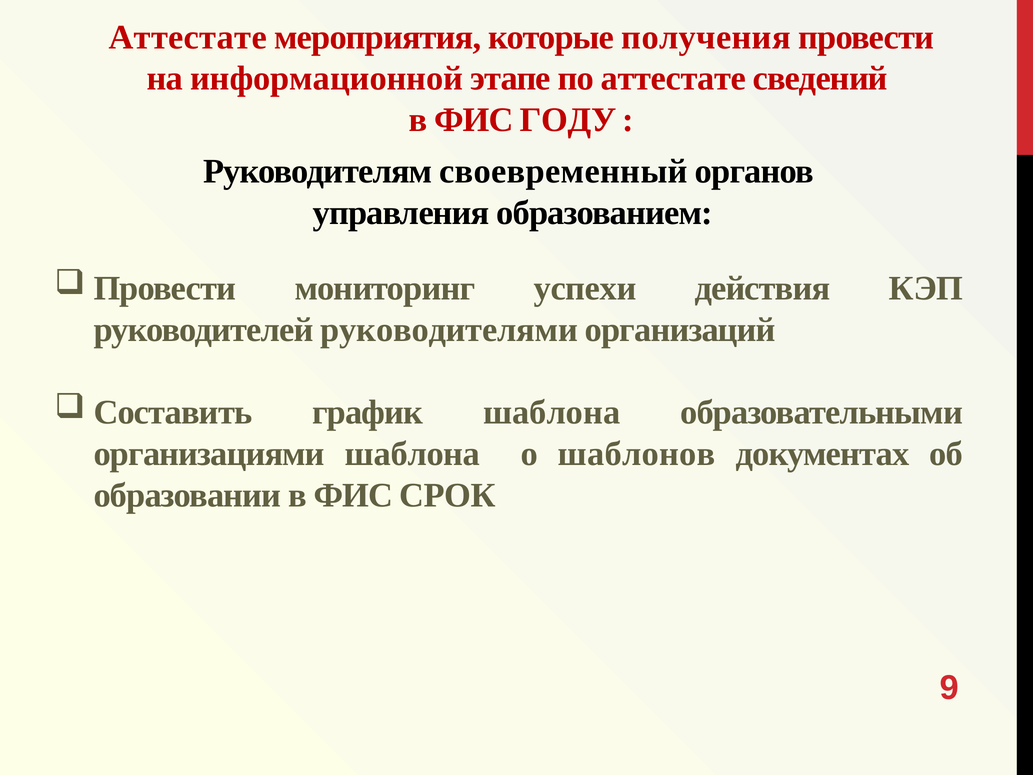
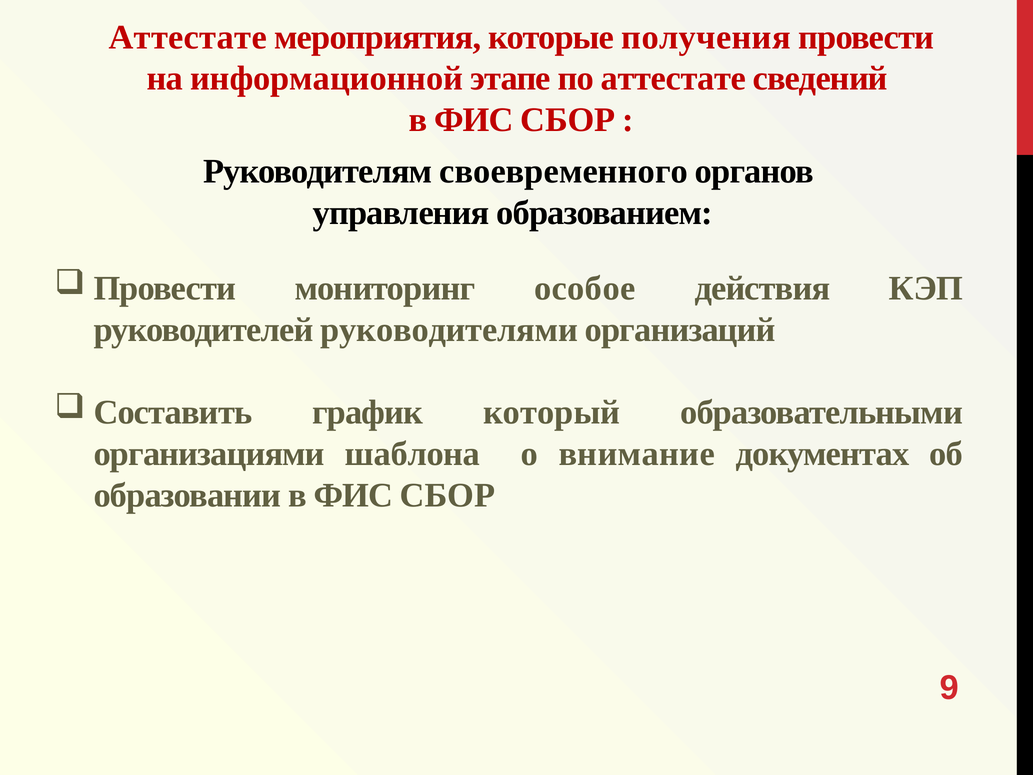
ГОДУ: ГОДУ -> СБОР (568, 120)
своевременный: своевременный -> своевременного (564, 171)
успехи: успехи -> особое (585, 289)
график шаблона: шаблона -> который (552, 412)
шаблонов: шаблонов -> внимание (637, 454)
образовании в ФИС СРОК: СРОК -> СБОР (447, 495)
